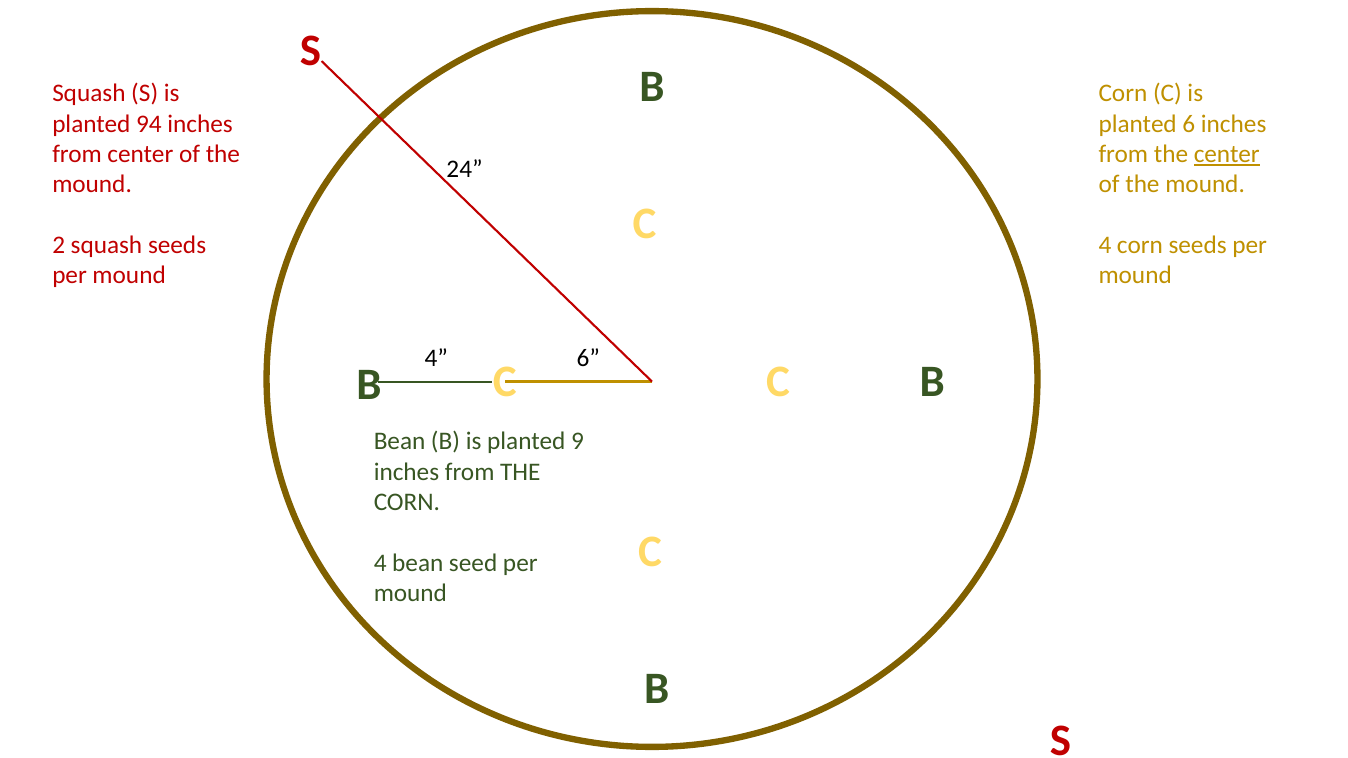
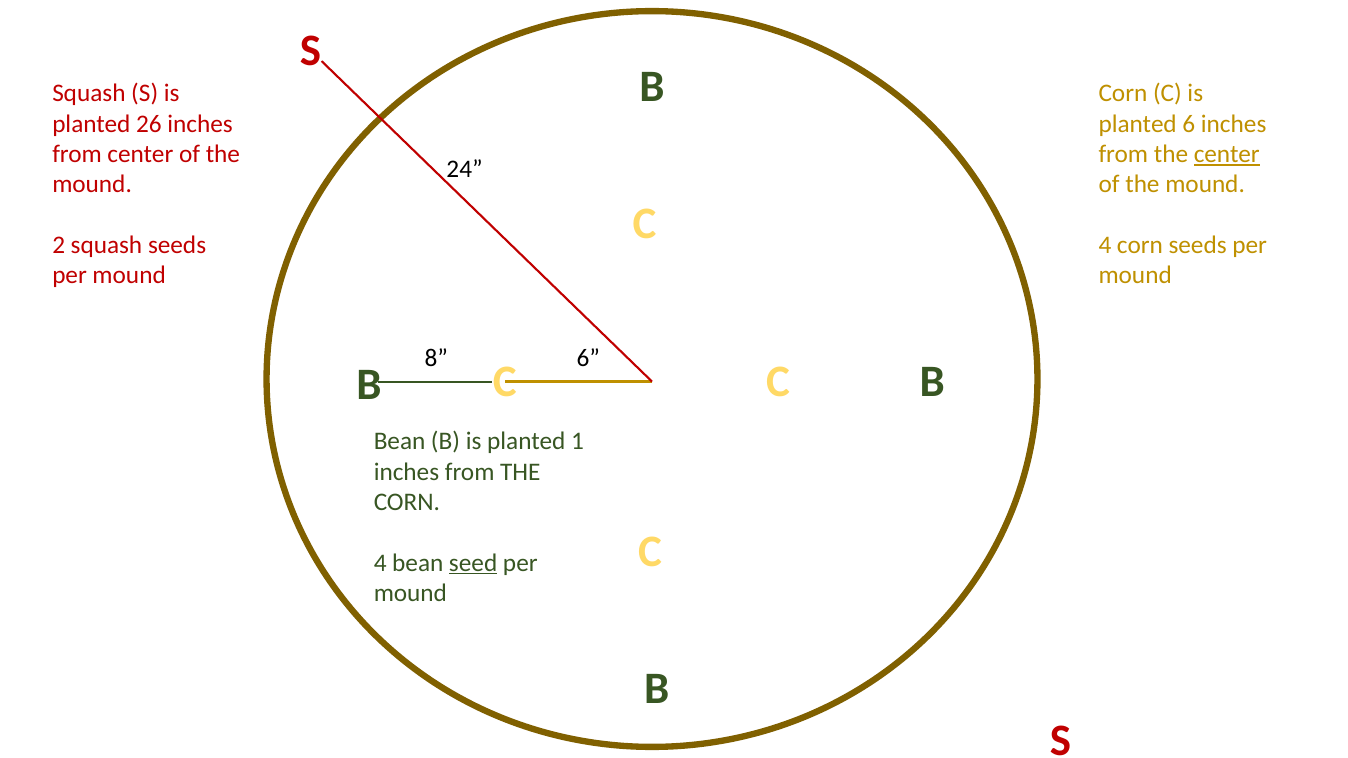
94: 94 -> 26 (149, 124)
4: 4 -> 8 (436, 359)
9: 9 -> 1 (577, 442)
seed underline: none -> present (473, 563)
